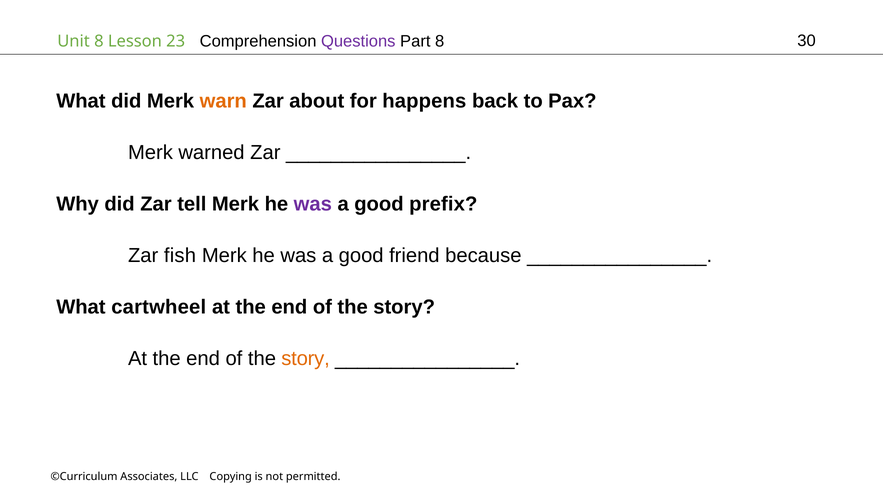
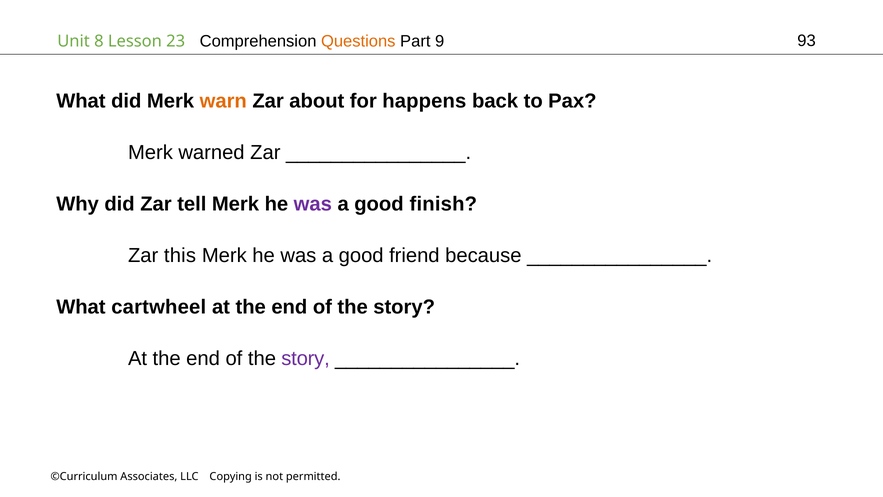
Questions colour: purple -> orange (358, 41)
Part 8: 8 -> 9 (440, 41)
30: 30 -> 93 (807, 41)
prefix: prefix -> finish (443, 204)
fish: fish -> this (180, 256)
story colour: orange -> purple (306, 359)
